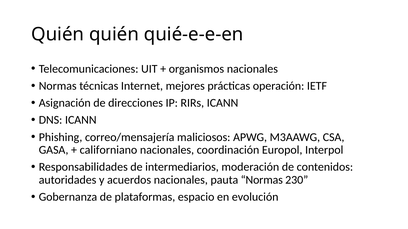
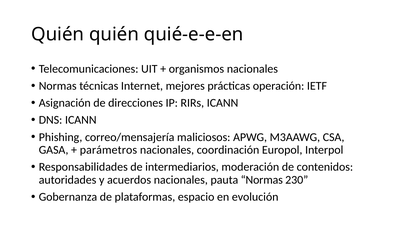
californiano: californiano -> parámetros (108, 150)
